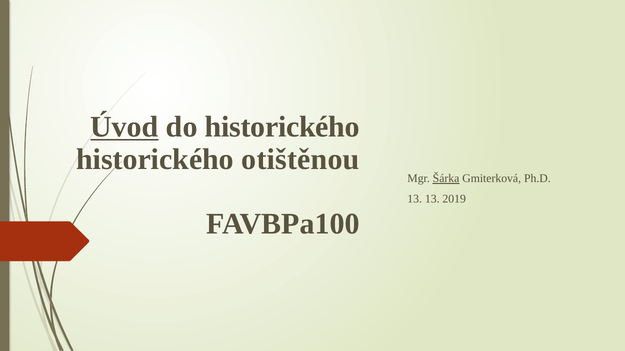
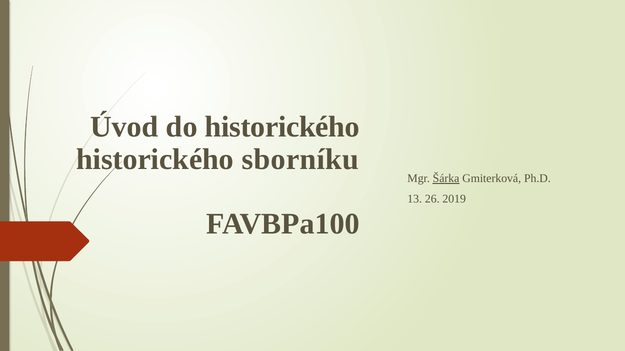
Úvod underline: present -> none (124, 127)
otištěnou: otištěnou -> sborníku (300, 159)
13 13: 13 -> 26 (432, 199)
